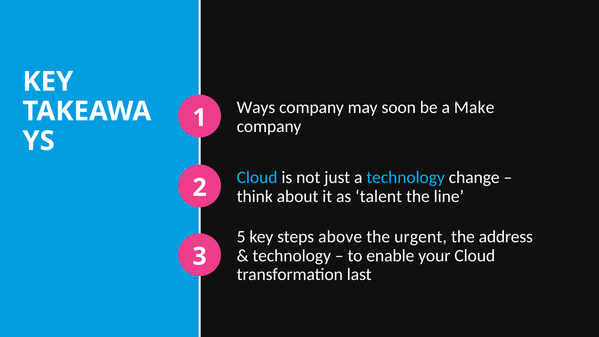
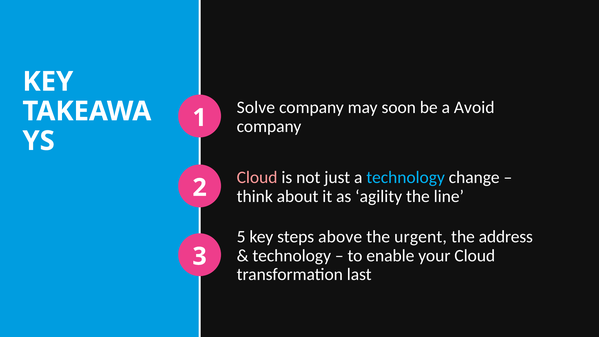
Ways: Ways -> Solve (256, 107)
Make: Make -> Avoid (474, 107)
Cloud colour: light blue -> pink (257, 177)
talent: talent -> agility (379, 196)
